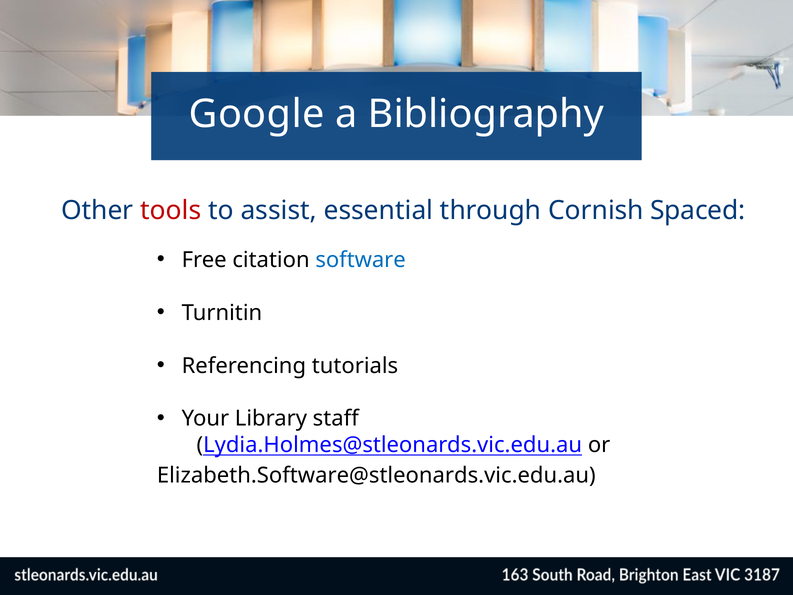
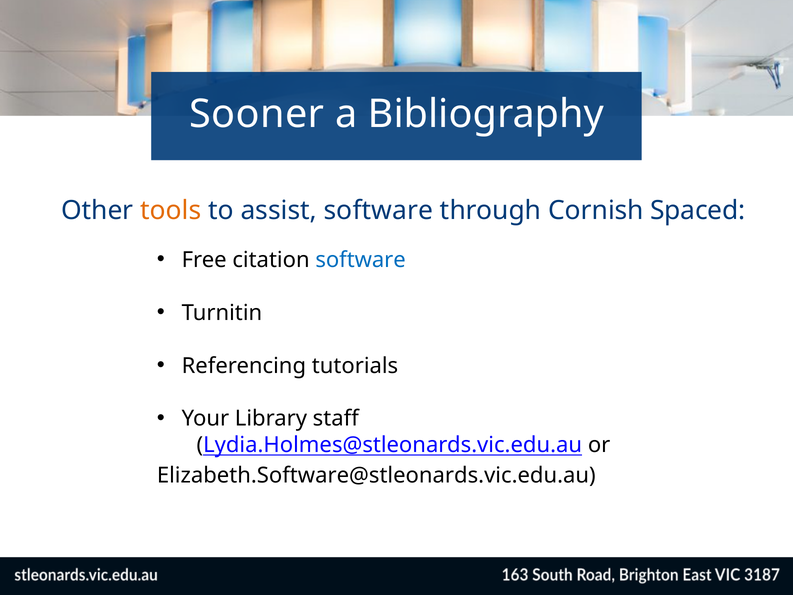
Google: Google -> Sooner (257, 114)
tools colour: red -> orange (171, 210)
assist essential: essential -> software (378, 210)
